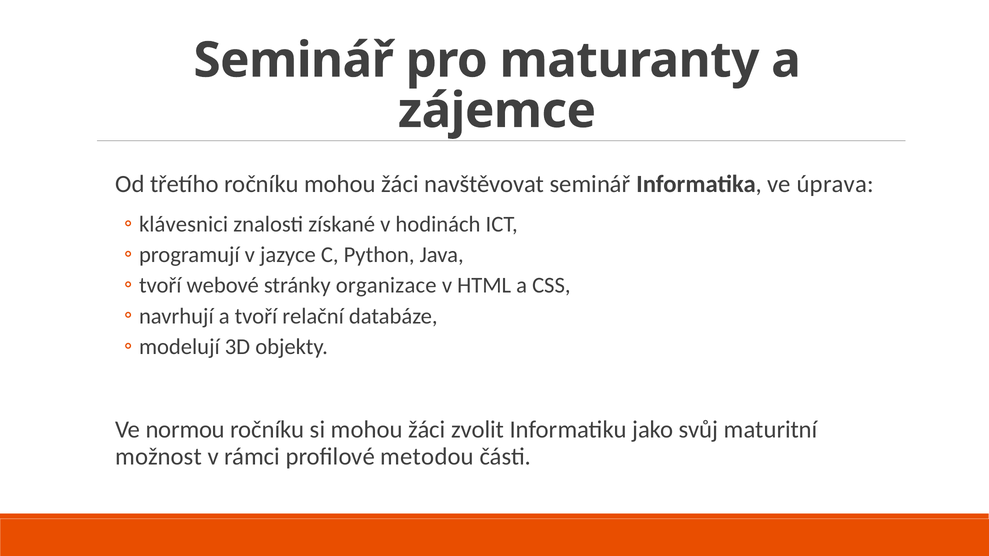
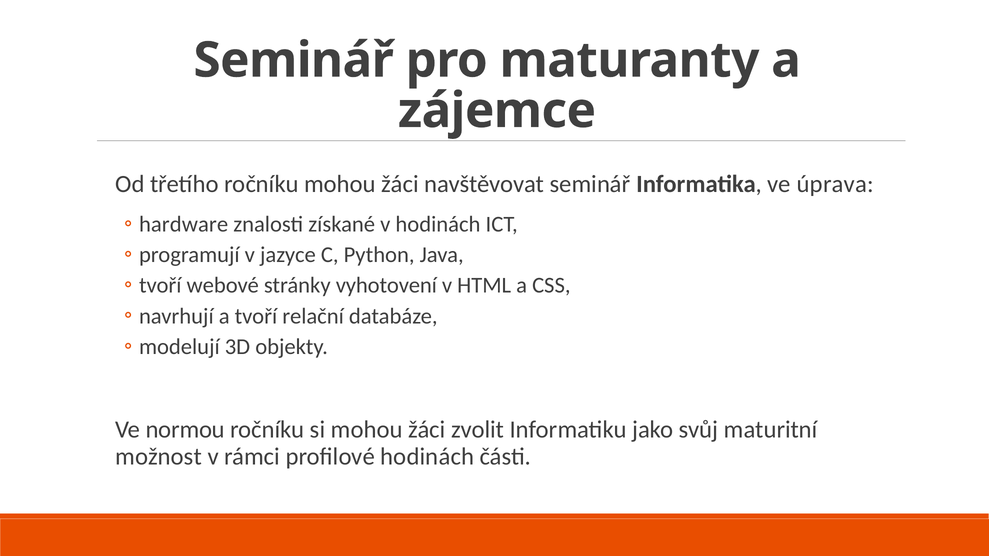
klávesnici: klávesnici -> hardware (184, 224)
organizace: organizace -> vyhotovení (386, 286)
profilové metodou: metodou -> hodinách (427, 457)
